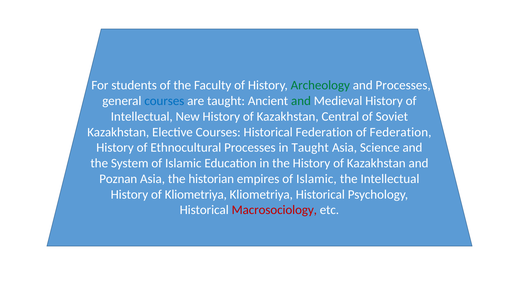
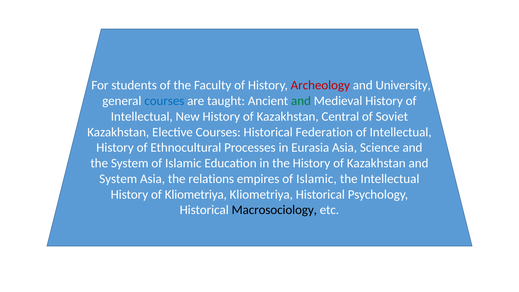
Archeology colour: green -> red (320, 85)
and Processes: Processes -> University (403, 85)
Federation: Federation -> Intellectual (401, 132)
in Taught: Taught -> Eurasia (310, 148)
Poznan: Poznan -> System (118, 179)
historian: historian -> relations (211, 179)
Macrosociology colour: red -> black (274, 210)
